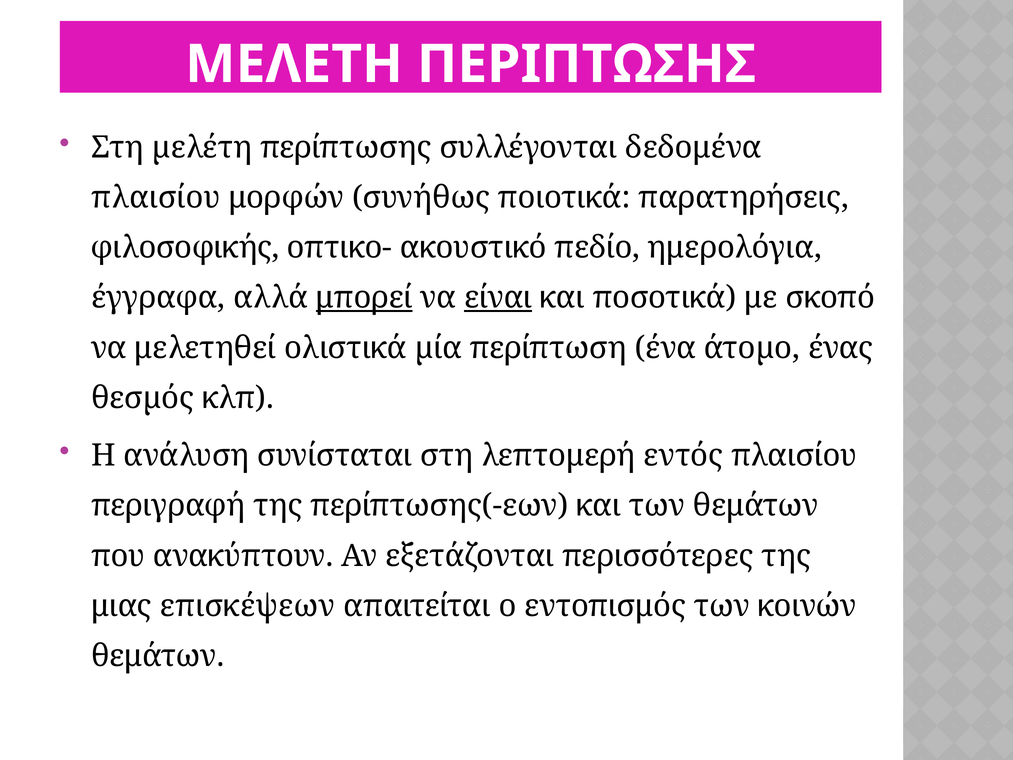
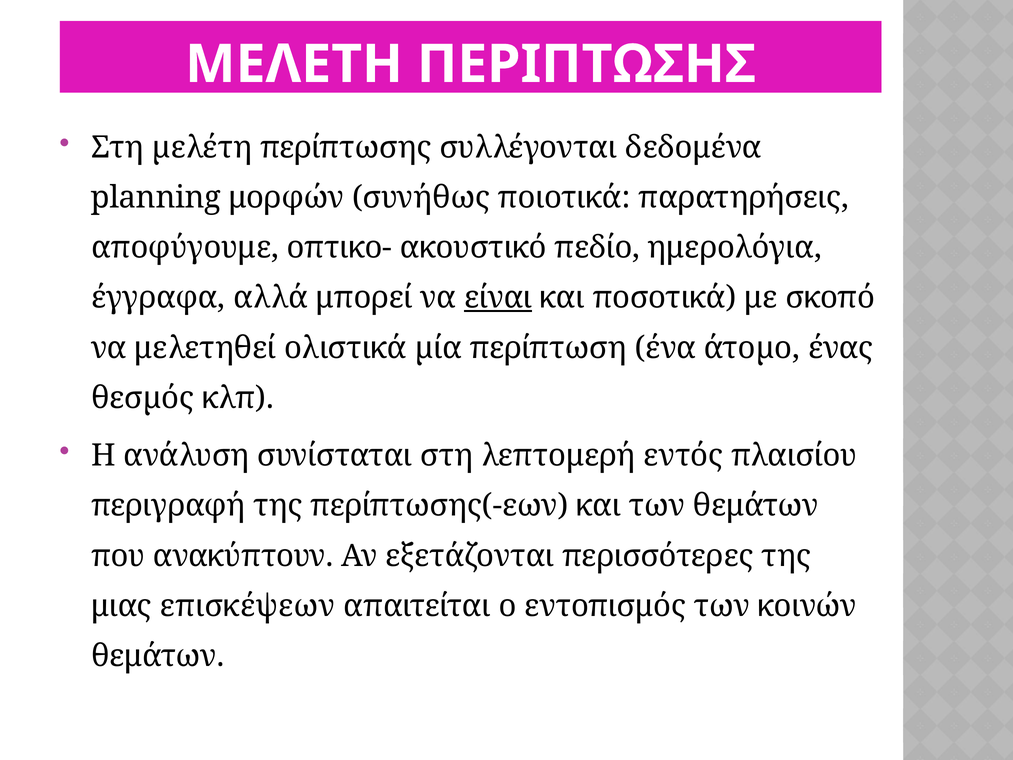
πλαισίου: πλαισίου -> planning (156, 197)
φιλοσοφικής: φιλοσοφικής -> αποφύγουμε (185, 248)
μπορεί underline: present -> none (364, 298)
